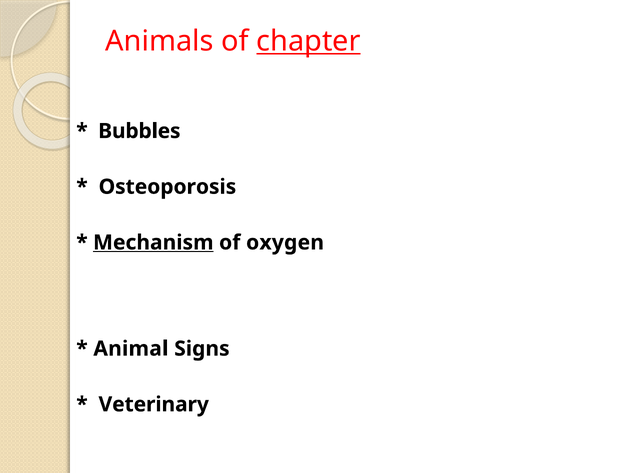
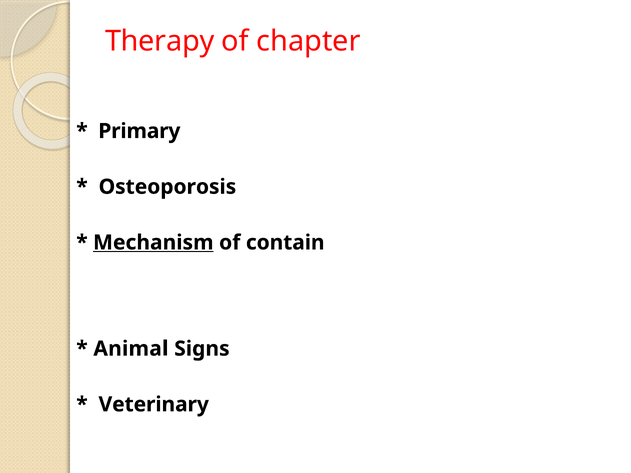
Animals: Animals -> Therapy (160, 41)
chapter underline: present -> none (308, 41)
Bubbles: Bubbles -> Primary (139, 131)
oxygen: oxygen -> contain (285, 243)
